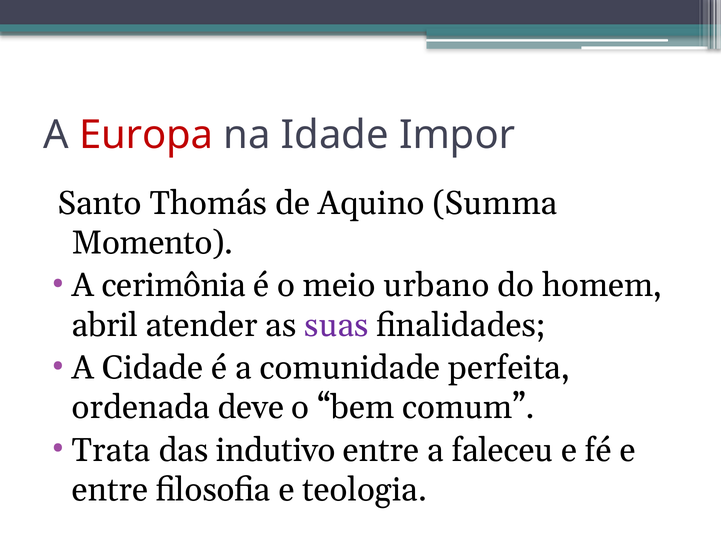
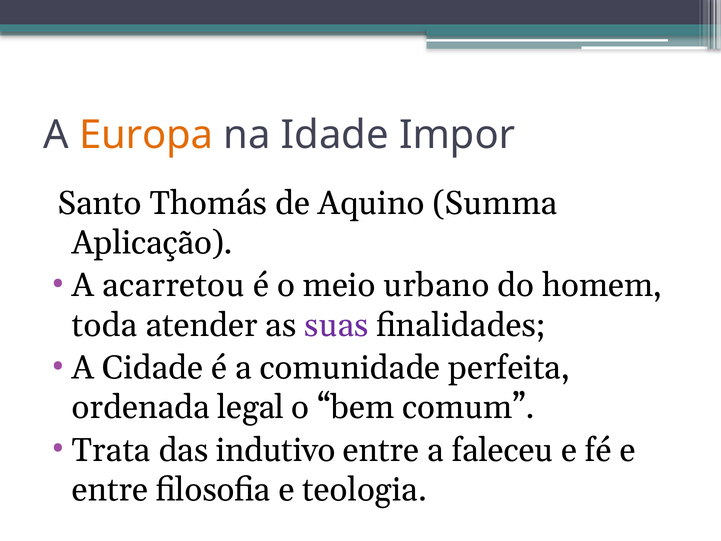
Europa colour: red -> orange (146, 135)
Momento: Momento -> Aplicação (152, 243)
cerimônia: cerimônia -> acarretou (173, 285)
abril: abril -> toda (105, 325)
deve: deve -> legal (251, 407)
